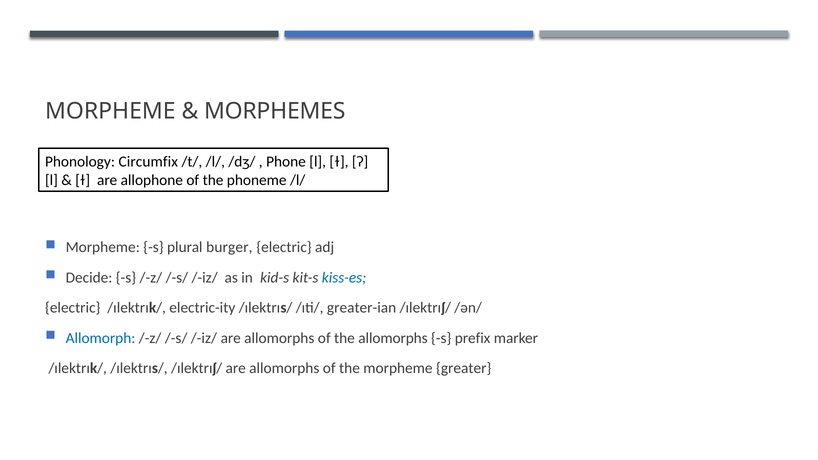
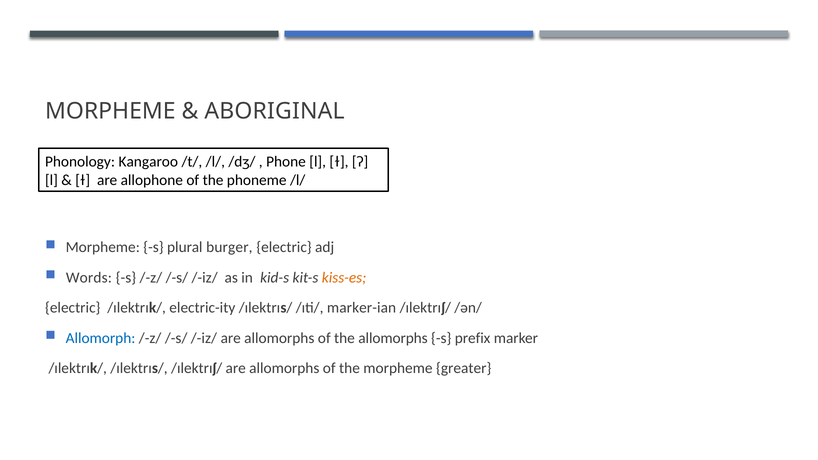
MORPHEMES: MORPHEMES -> ABORIGINAL (275, 111)
Circumfix: Circumfix -> Kangaroo (148, 162)
Decide: Decide -> Words (89, 278)
kiss-es colour: blue -> orange (344, 278)
greater-ian: greater-ian -> marker-ian (362, 308)
